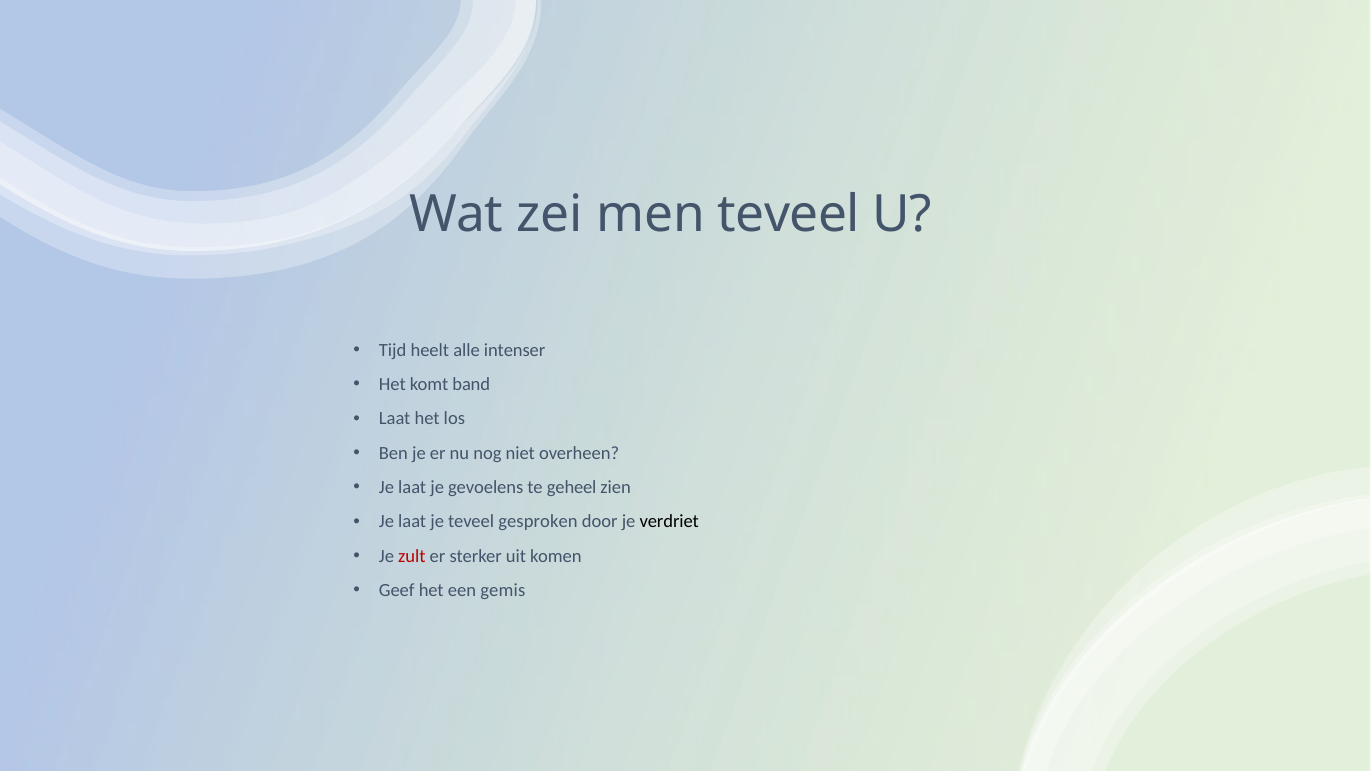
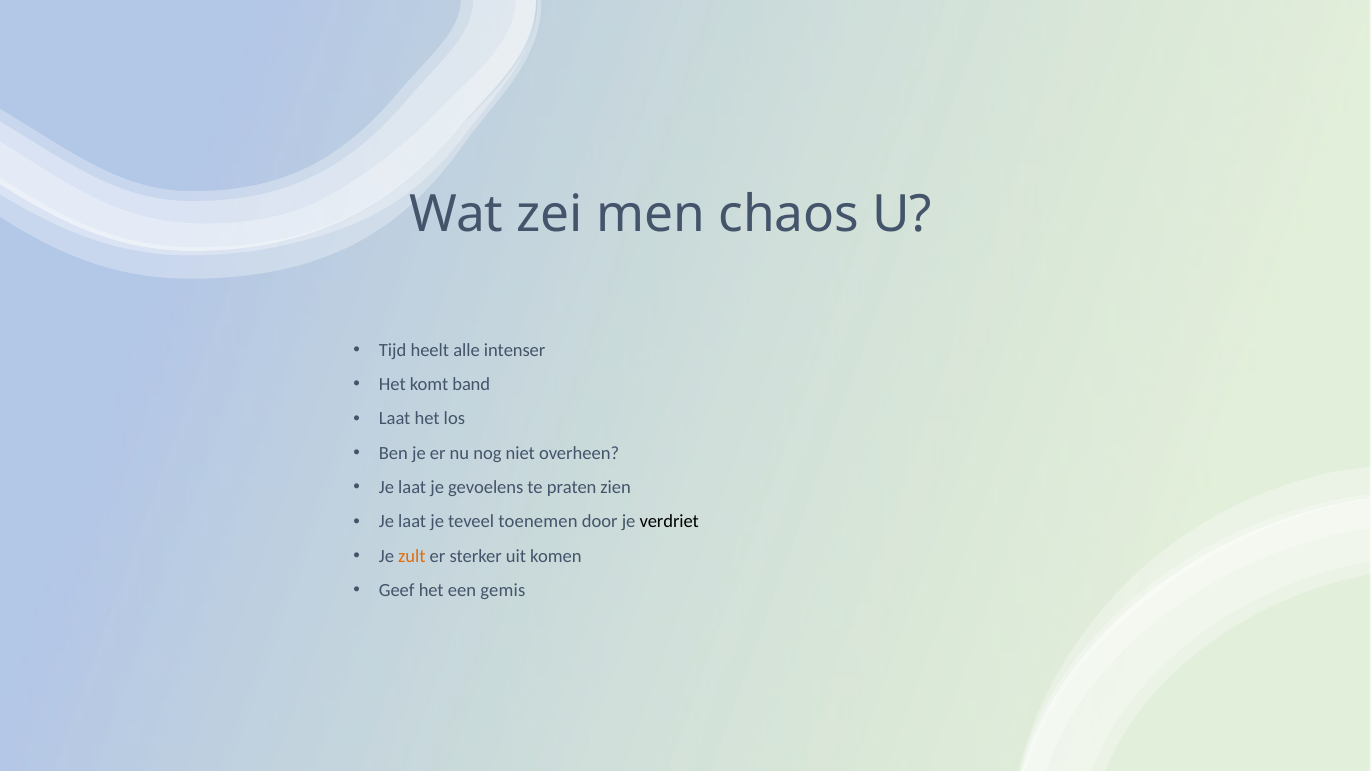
men teveel: teveel -> chaos (789, 214)
geheel: geheel -> praten (572, 488)
gesproken: gesproken -> toenemen (538, 522)
zult colour: red -> orange (412, 556)
